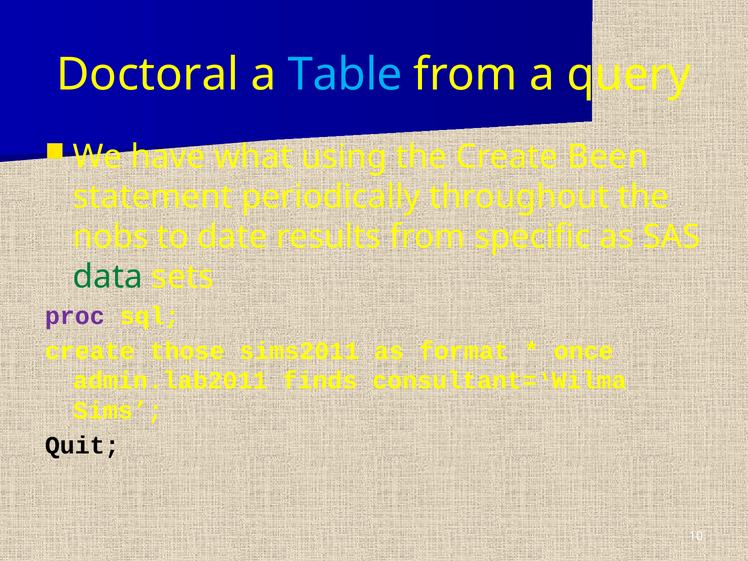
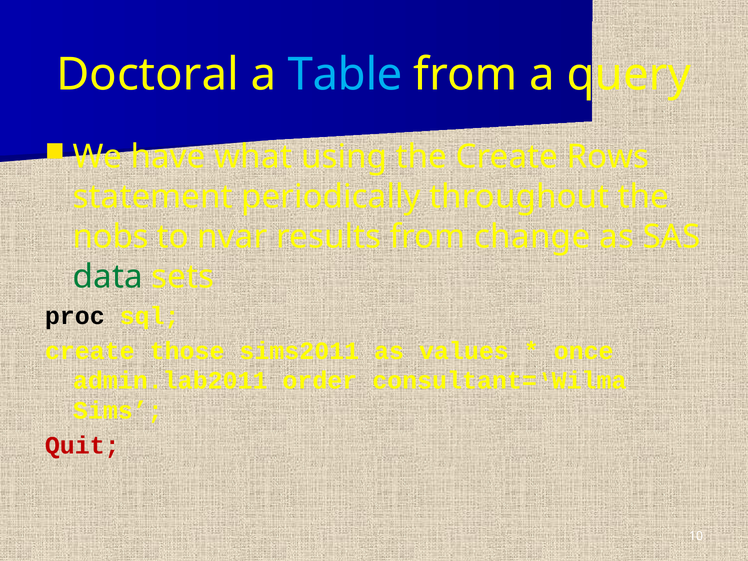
Been: Been -> Rows (608, 157)
date: date -> nvar (232, 237)
specific: specific -> change (532, 237)
proc colour: purple -> black (75, 316)
format: format -> values (464, 351)
finds: finds -> order (320, 381)
Quit colour: black -> red (82, 446)
